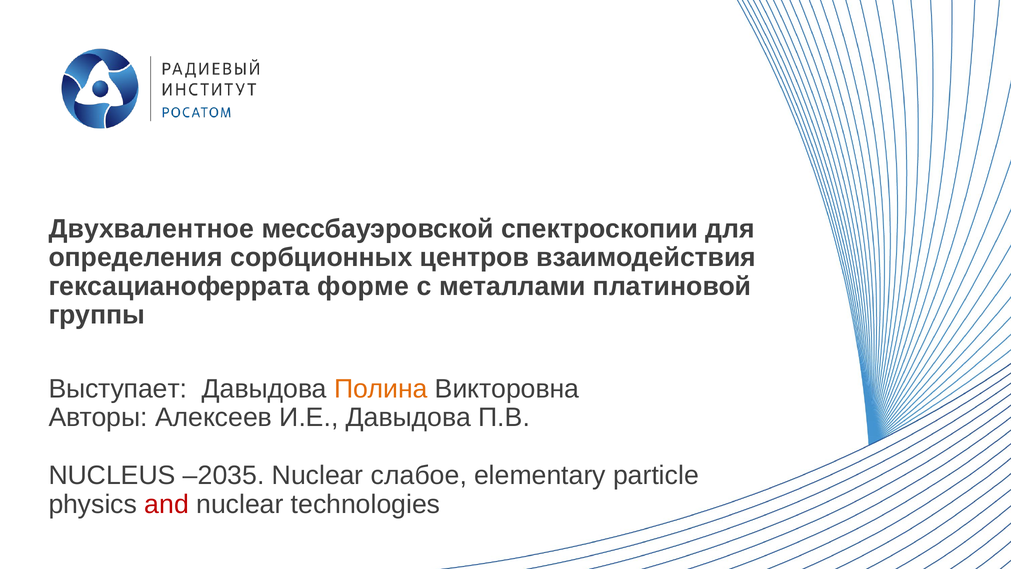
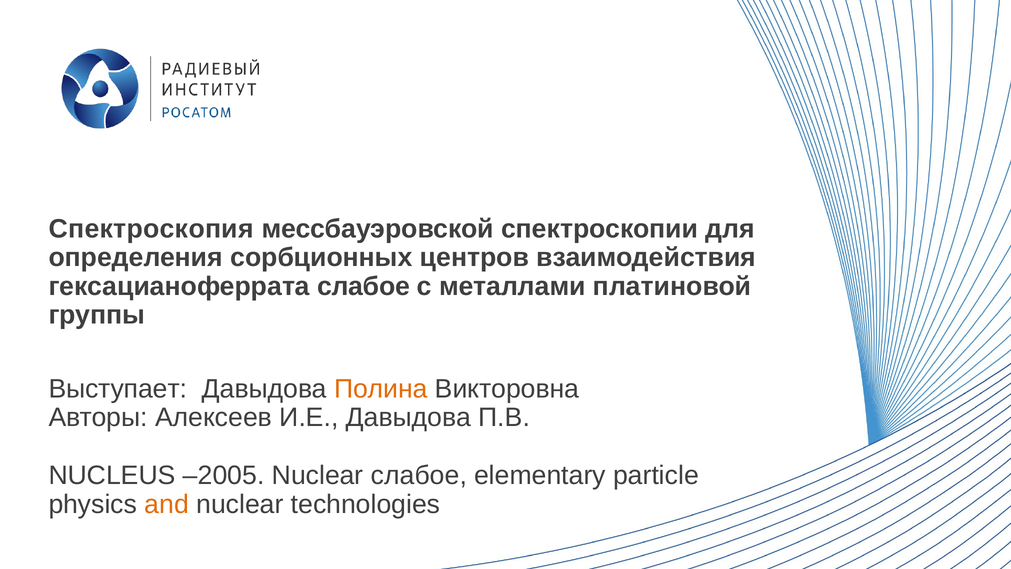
Двухвалентное: Двухвалентное -> Спектроскопия (151, 229)
гексацианоферрата форме: форме -> слабое (363, 286)
–2035: –2035 -> –2005 (224, 476)
and colour: red -> orange (167, 505)
